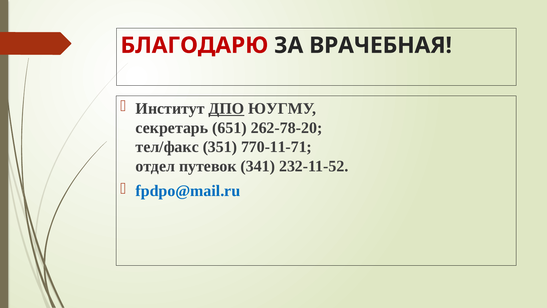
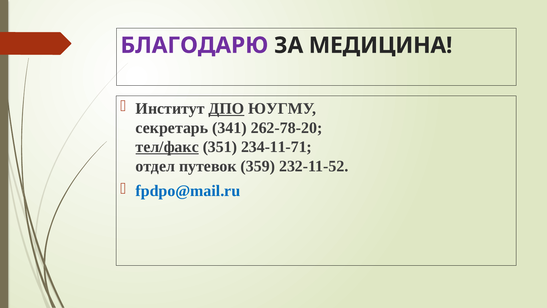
БЛАГОДАРЮ colour: red -> purple (194, 45)
ВРАЧЕБНАЯ: ВРАЧЕБНАЯ -> МЕДИЦИНА (381, 45)
651: 651 -> 341 (229, 128)
тел/факс underline: none -> present (167, 147)
770-11-71: 770-11-71 -> 234-11-71 (277, 147)
341: 341 -> 359 (258, 166)
